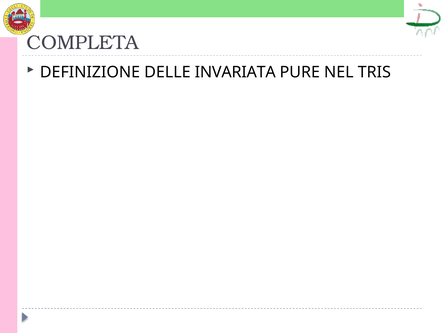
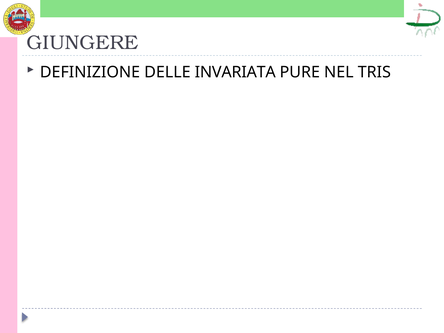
COMPLETA: COMPLETA -> GIUNGERE (83, 43)
